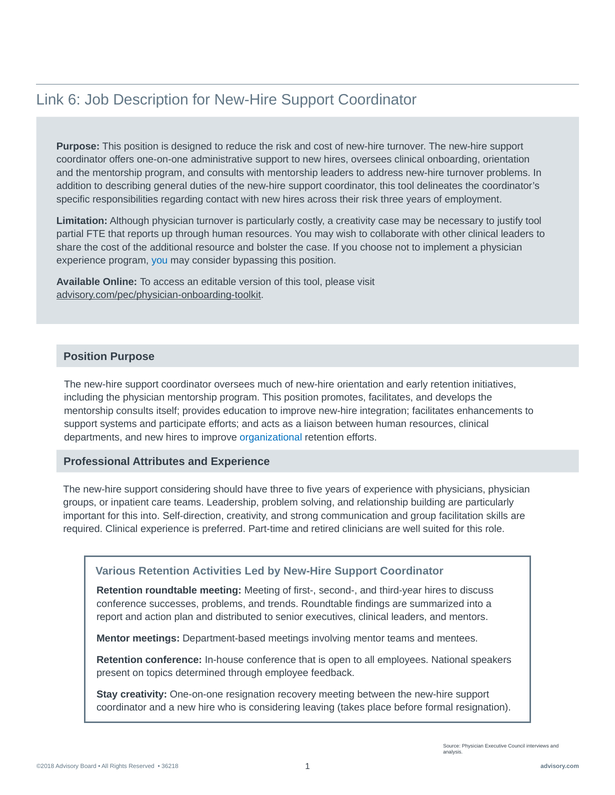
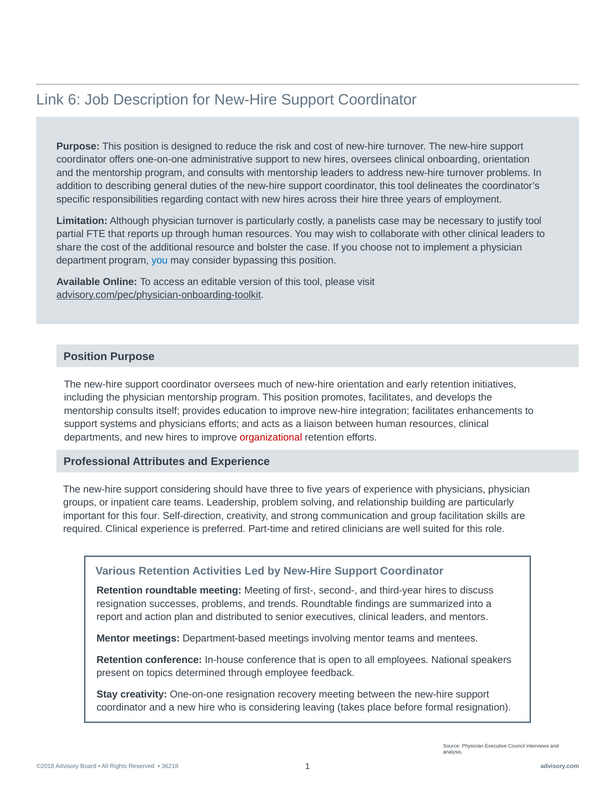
their risk: risk -> hire (370, 200)
a creativity: creativity -> panelists (356, 221)
experience: experience -> department (81, 261)
and participate: participate -> physicians (182, 424)
organizational colour: blue -> red (271, 438)
this into: into -> four (150, 516)
conference: conference -> resignation (122, 605)
